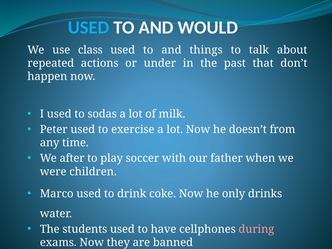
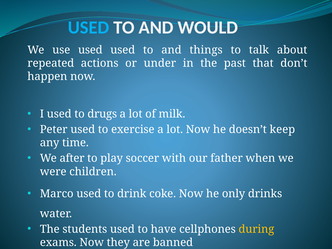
use class: class -> used (90, 50)
sodas: sodas -> drugs (102, 114)
from: from -> keep (282, 130)
during colour: pink -> yellow (256, 229)
